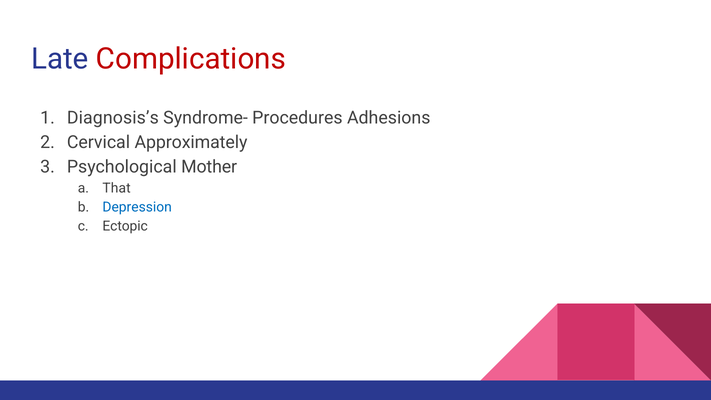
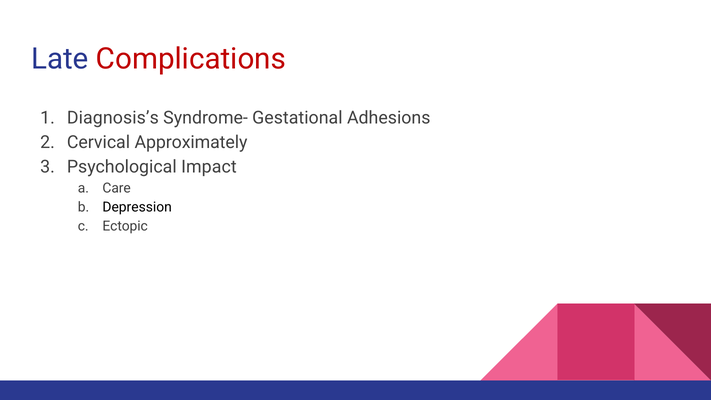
Procedures: Procedures -> Gestational (297, 118)
Mother: Mother -> Impact (209, 167)
That: That -> Care (117, 188)
Depression colour: blue -> black (137, 207)
